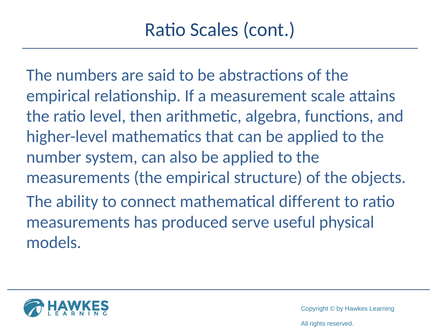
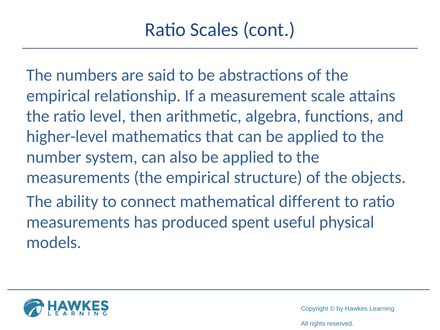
serve: serve -> spent (251, 222)
